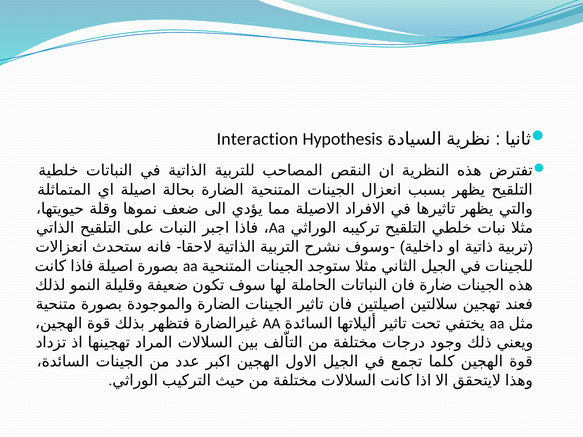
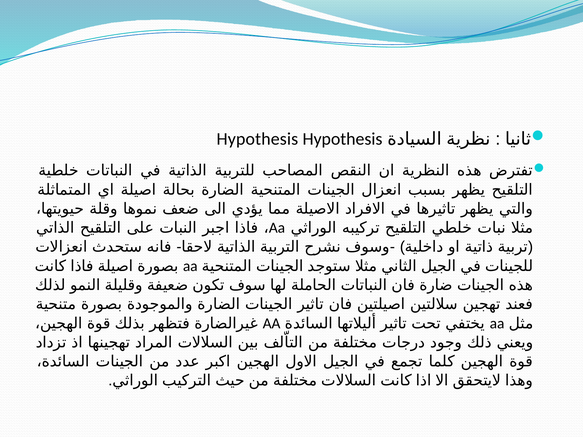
Interaction: Interaction -> Hypothesis (257, 139)
